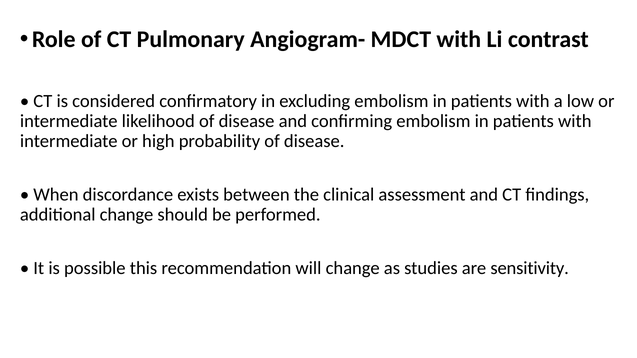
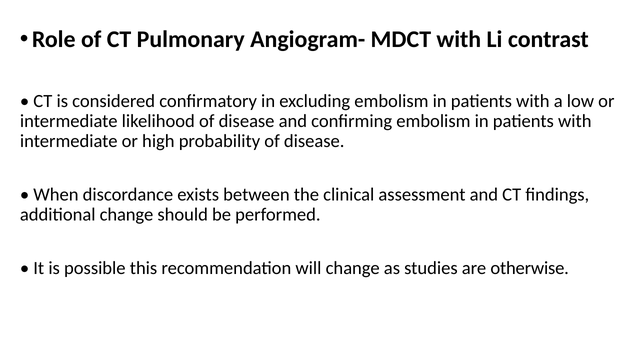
sensitivity: sensitivity -> otherwise (530, 268)
